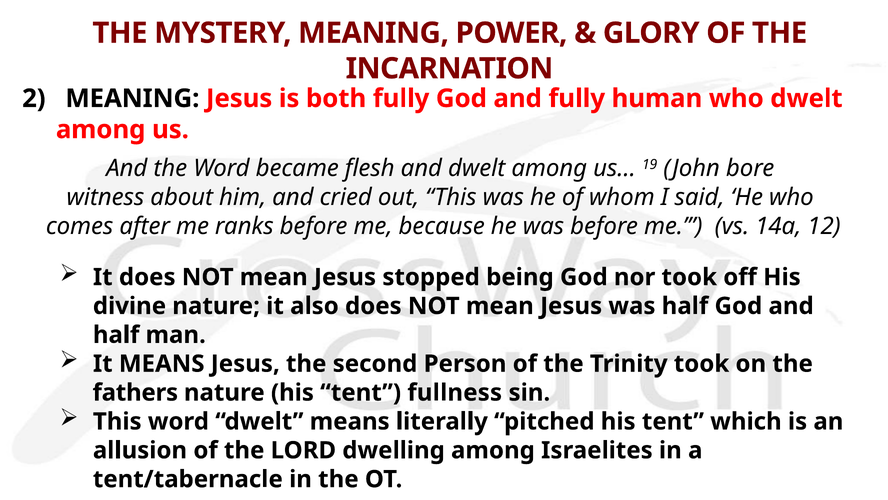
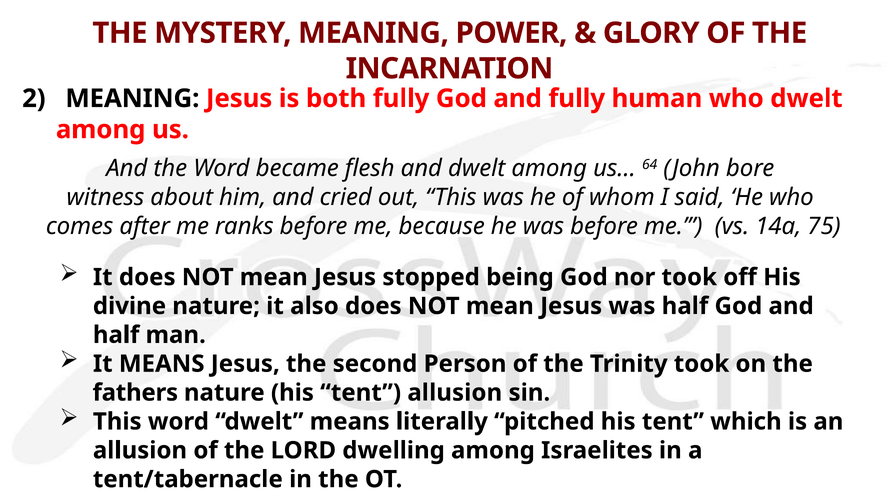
19: 19 -> 64 (650, 164)
12: 12 -> 75 (824, 226)
tent fullness: fullness -> allusion (455, 392)
